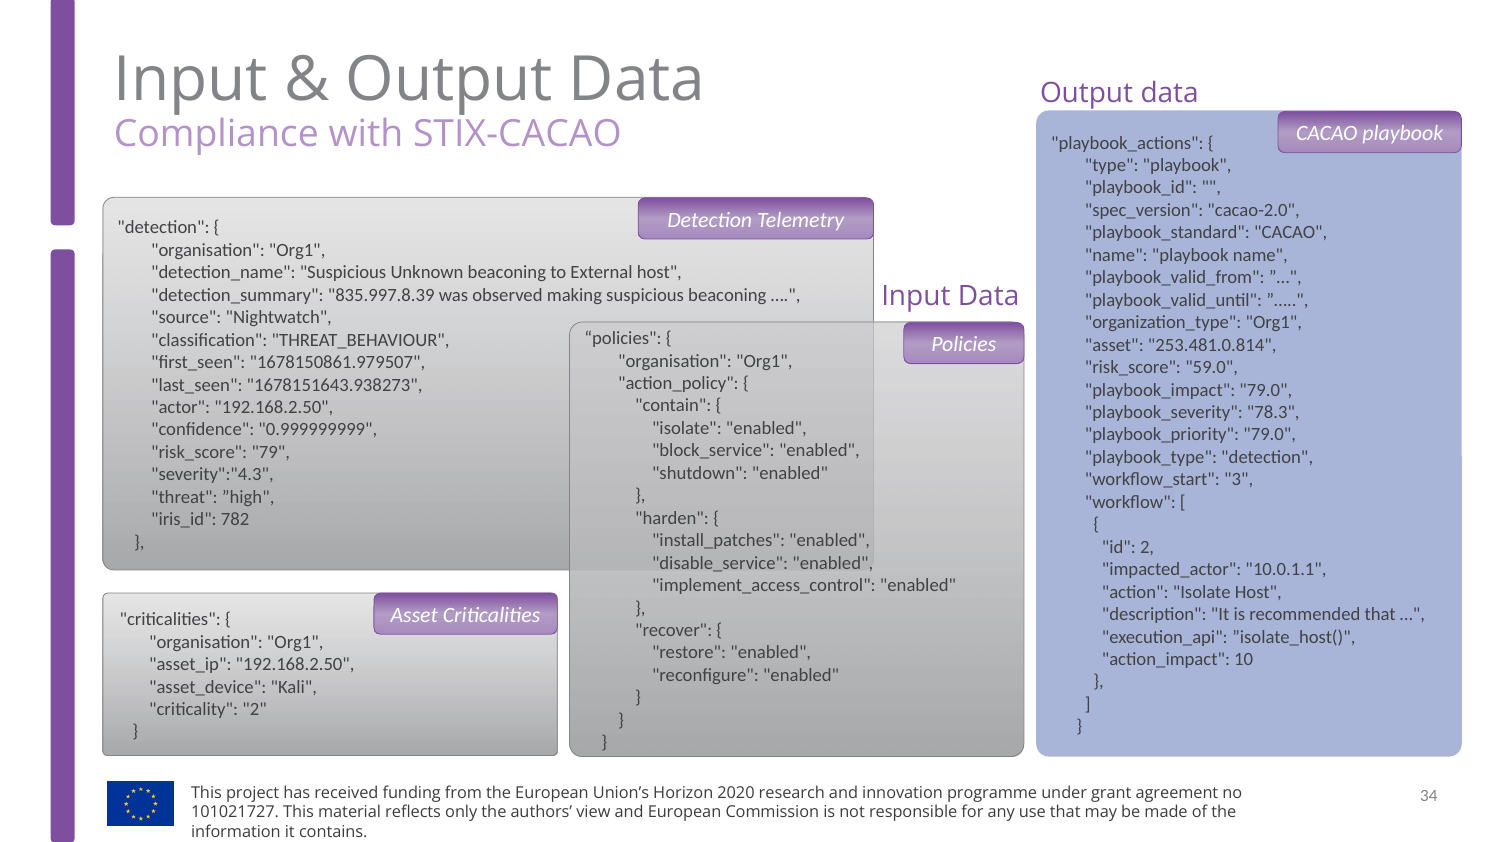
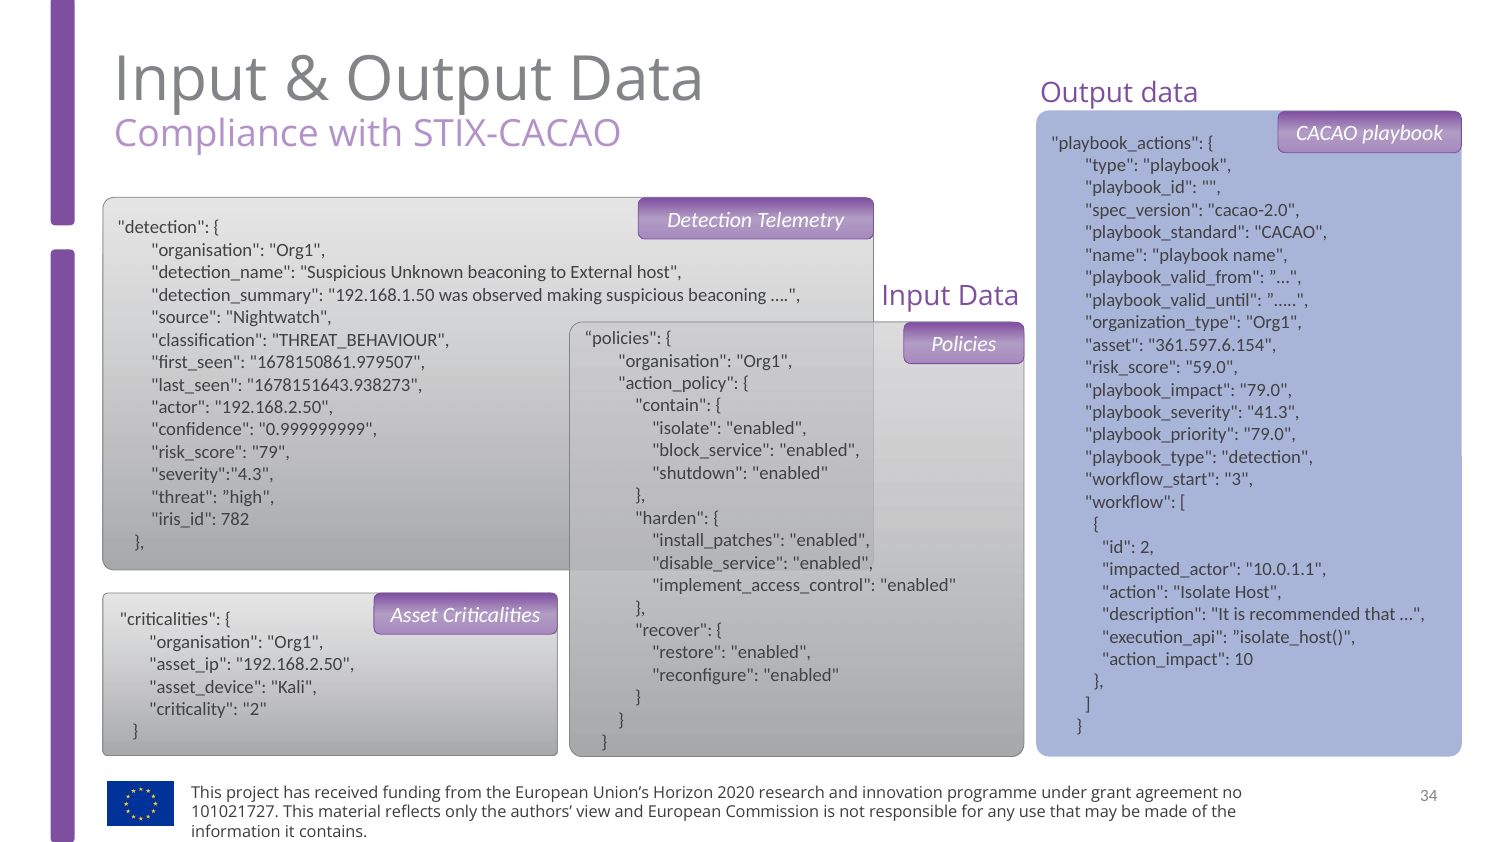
835.997.8.39: 835.997.8.39 -> 192.168.1.50 (381, 295)
253.481.0.814: 253.481.0.814 -> 361.597.6.154 (1212, 345)
78.3: 78.3 -> 41.3 (1273, 412)
